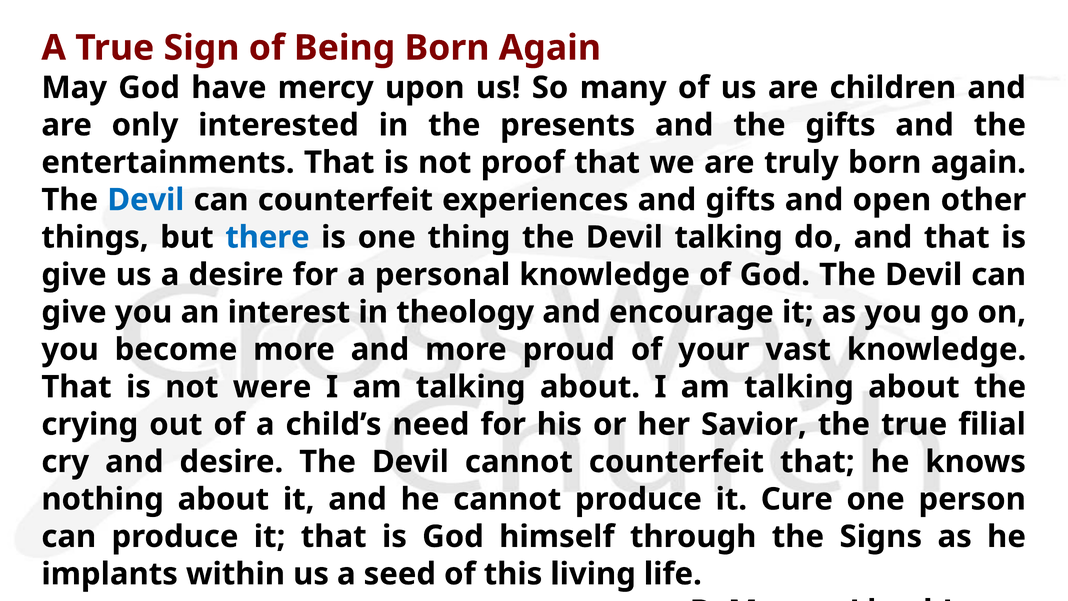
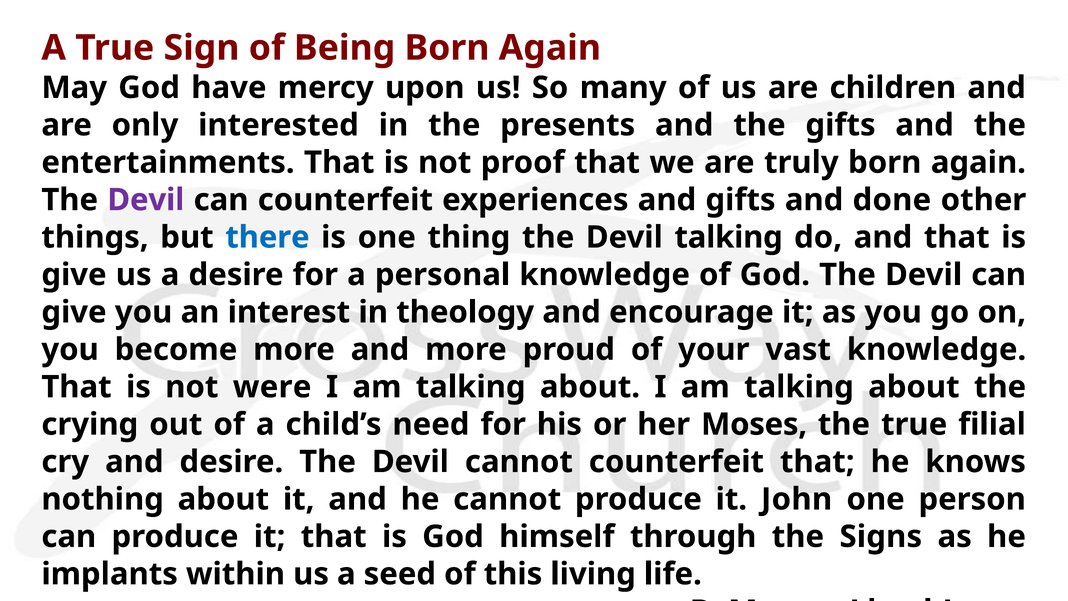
Devil colour: blue -> purple (146, 200)
open: open -> done (892, 200)
Savior: Savior -> Moses (754, 424)
Cure: Cure -> John (797, 499)
